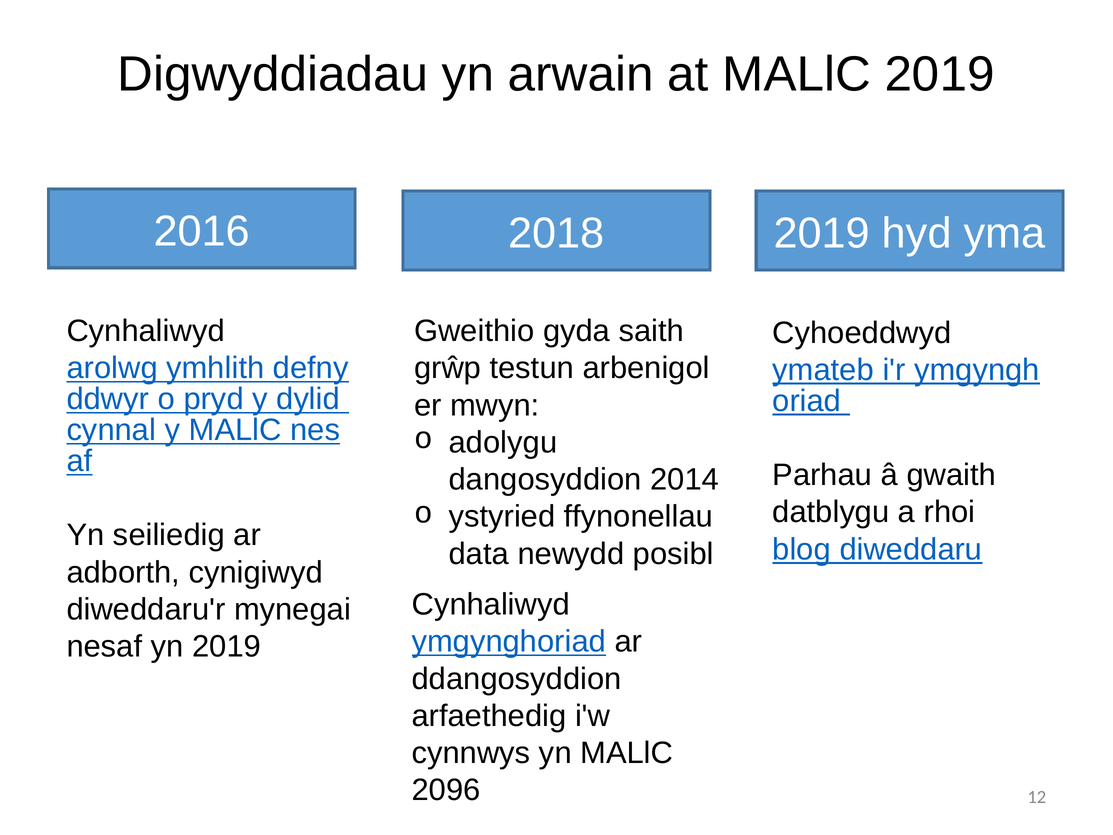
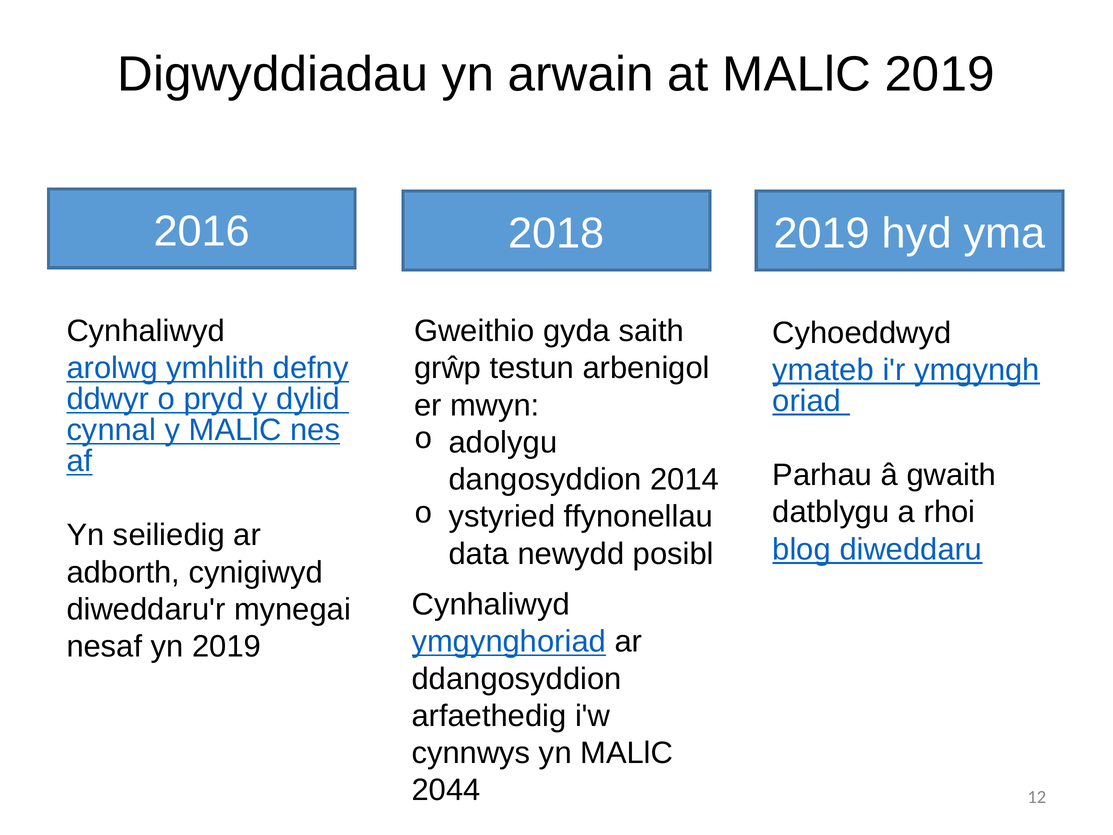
2096: 2096 -> 2044 (446, 790)
